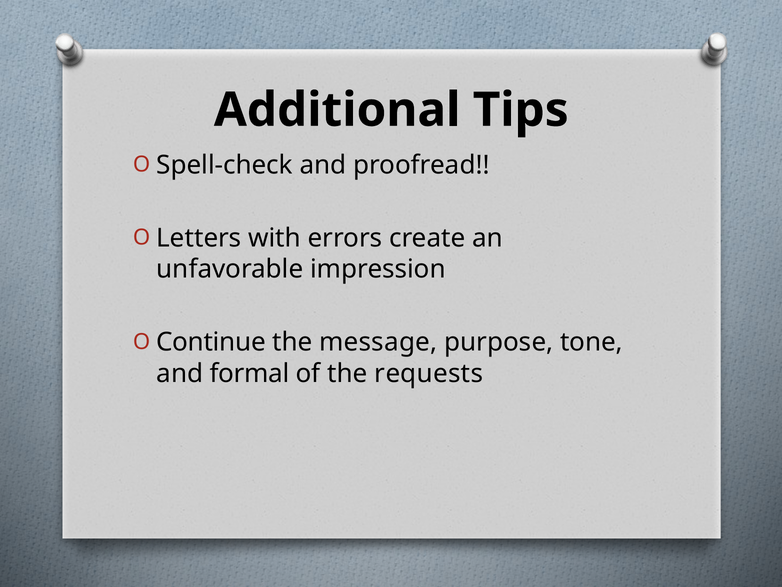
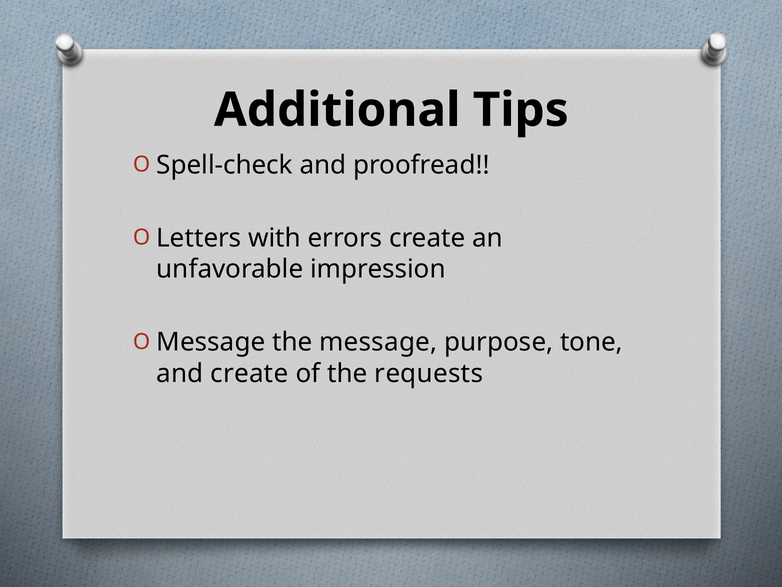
Continue: Continue -> Message (211, 342)
and formal: formal -> create (249, 373)
